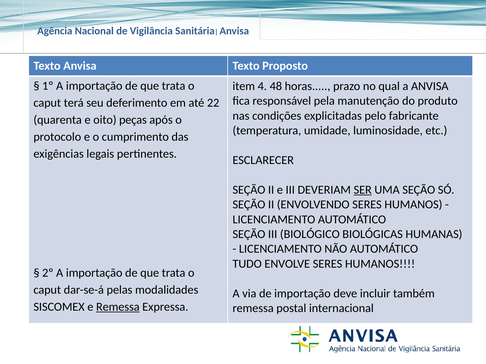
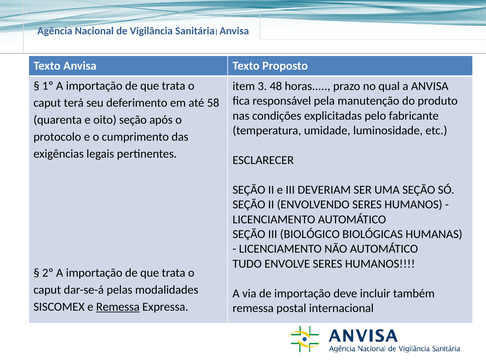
4: 4 -> 3 (262, 86)
22: 22 -> 58 (213, 103)
oito peças: peças -> seção (133, 120)
SER underline: present -> none (363, 190)
